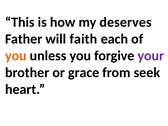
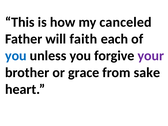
deserves: deserves -> canceled (126, 22)
you colour: orange -> blue (16, 56)
seek: seek -> sake (147, 73)
